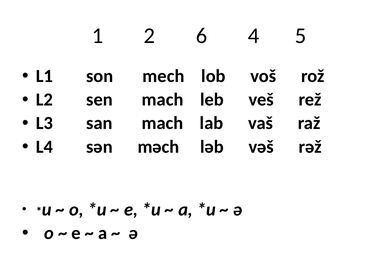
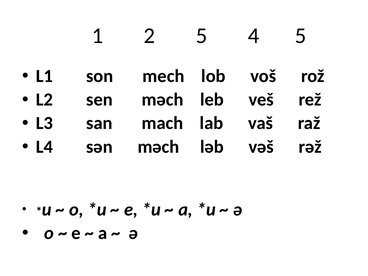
2 6: 6 -> 5 (201, 36)
sen mach: mach -> məch (163, 100)
